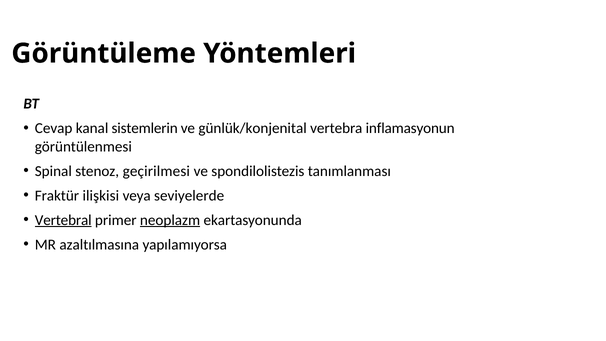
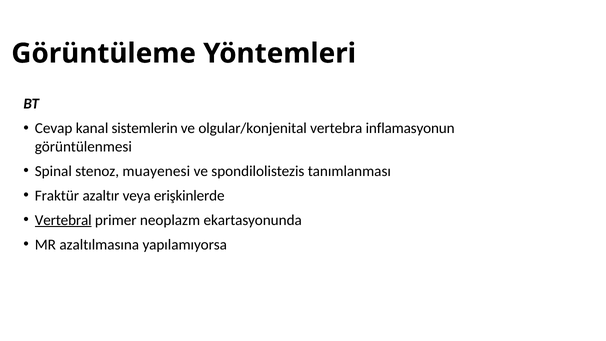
günlük/konjenital: günlük/konjenital -> olgular/konjenital (253, 128)
geçirilmesi: geçirilmesi -> muayenesi (156, 171)
ilişkisi: ilişkisi -> azaltır (101, 196)
seviyelerde: seviyelerde -> erişkinlerde (189, 196)
neoplazm underline: present -> none (170, 220)
